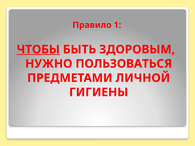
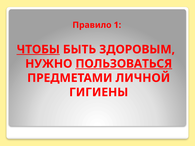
ПОЛЬЗОВАТЬСЯ underline: none -> present (124, 64)
